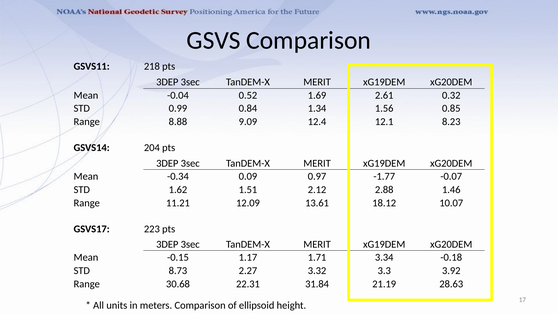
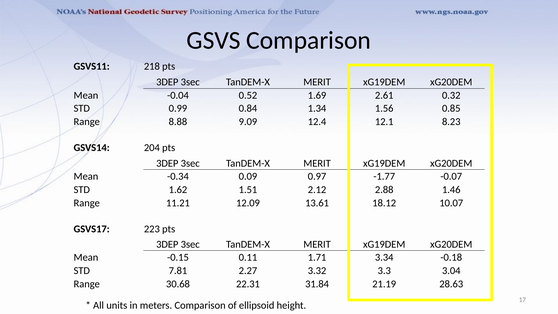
1.17: 1.17 -> 0.11 (248, 257)
8.73: 8.73 -> 7.81 (178, 271)
3.92: 3.92 -> 3.04 (451, 271)
